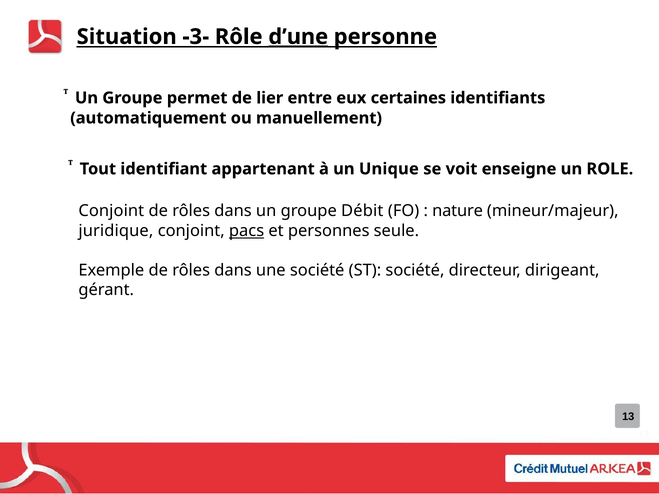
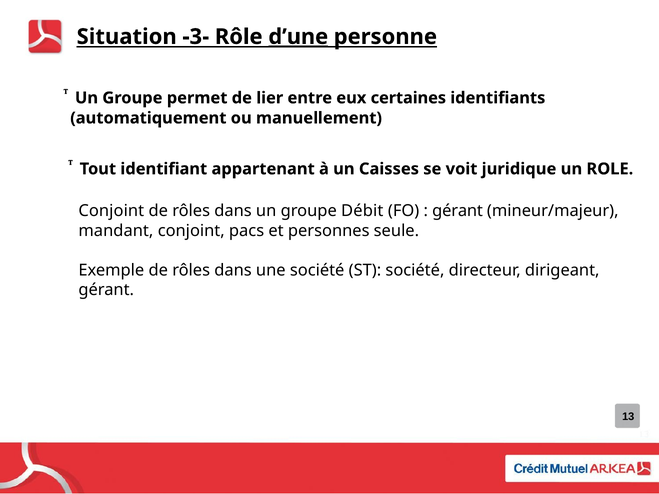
Unique: Unique -> Caisses (389, 169)
enseigne: enseigne -> juridique (519, 169)
nature: nature -> gérant (458, 211)
juridique: juridique -> mandant (116, 231)
pacs underline: present -> none (247, 231)
